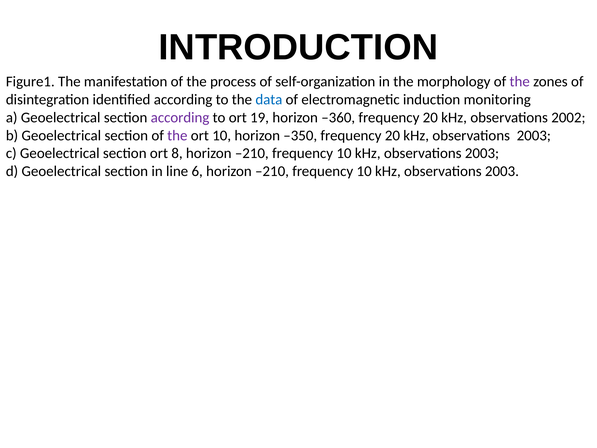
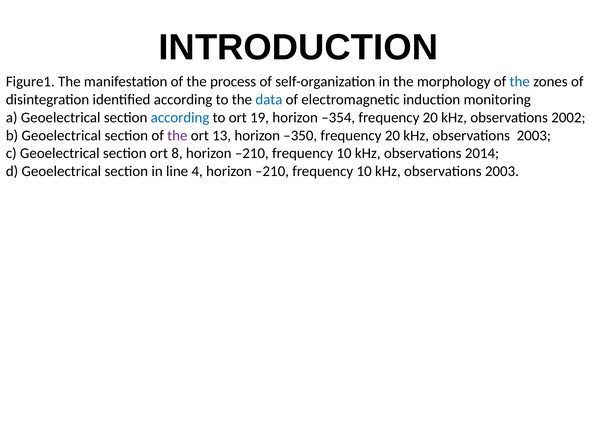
the colour: purple -> blue (520, 82)
according colour: purple -> blue (180, 117)
–360: –360 -> –354 (338, 117)
ort 10: 10 -> 13 (222, 135)
2003: 2003 -> 2014 (482, 153)
6: 6 -> 4 (197, 171)
